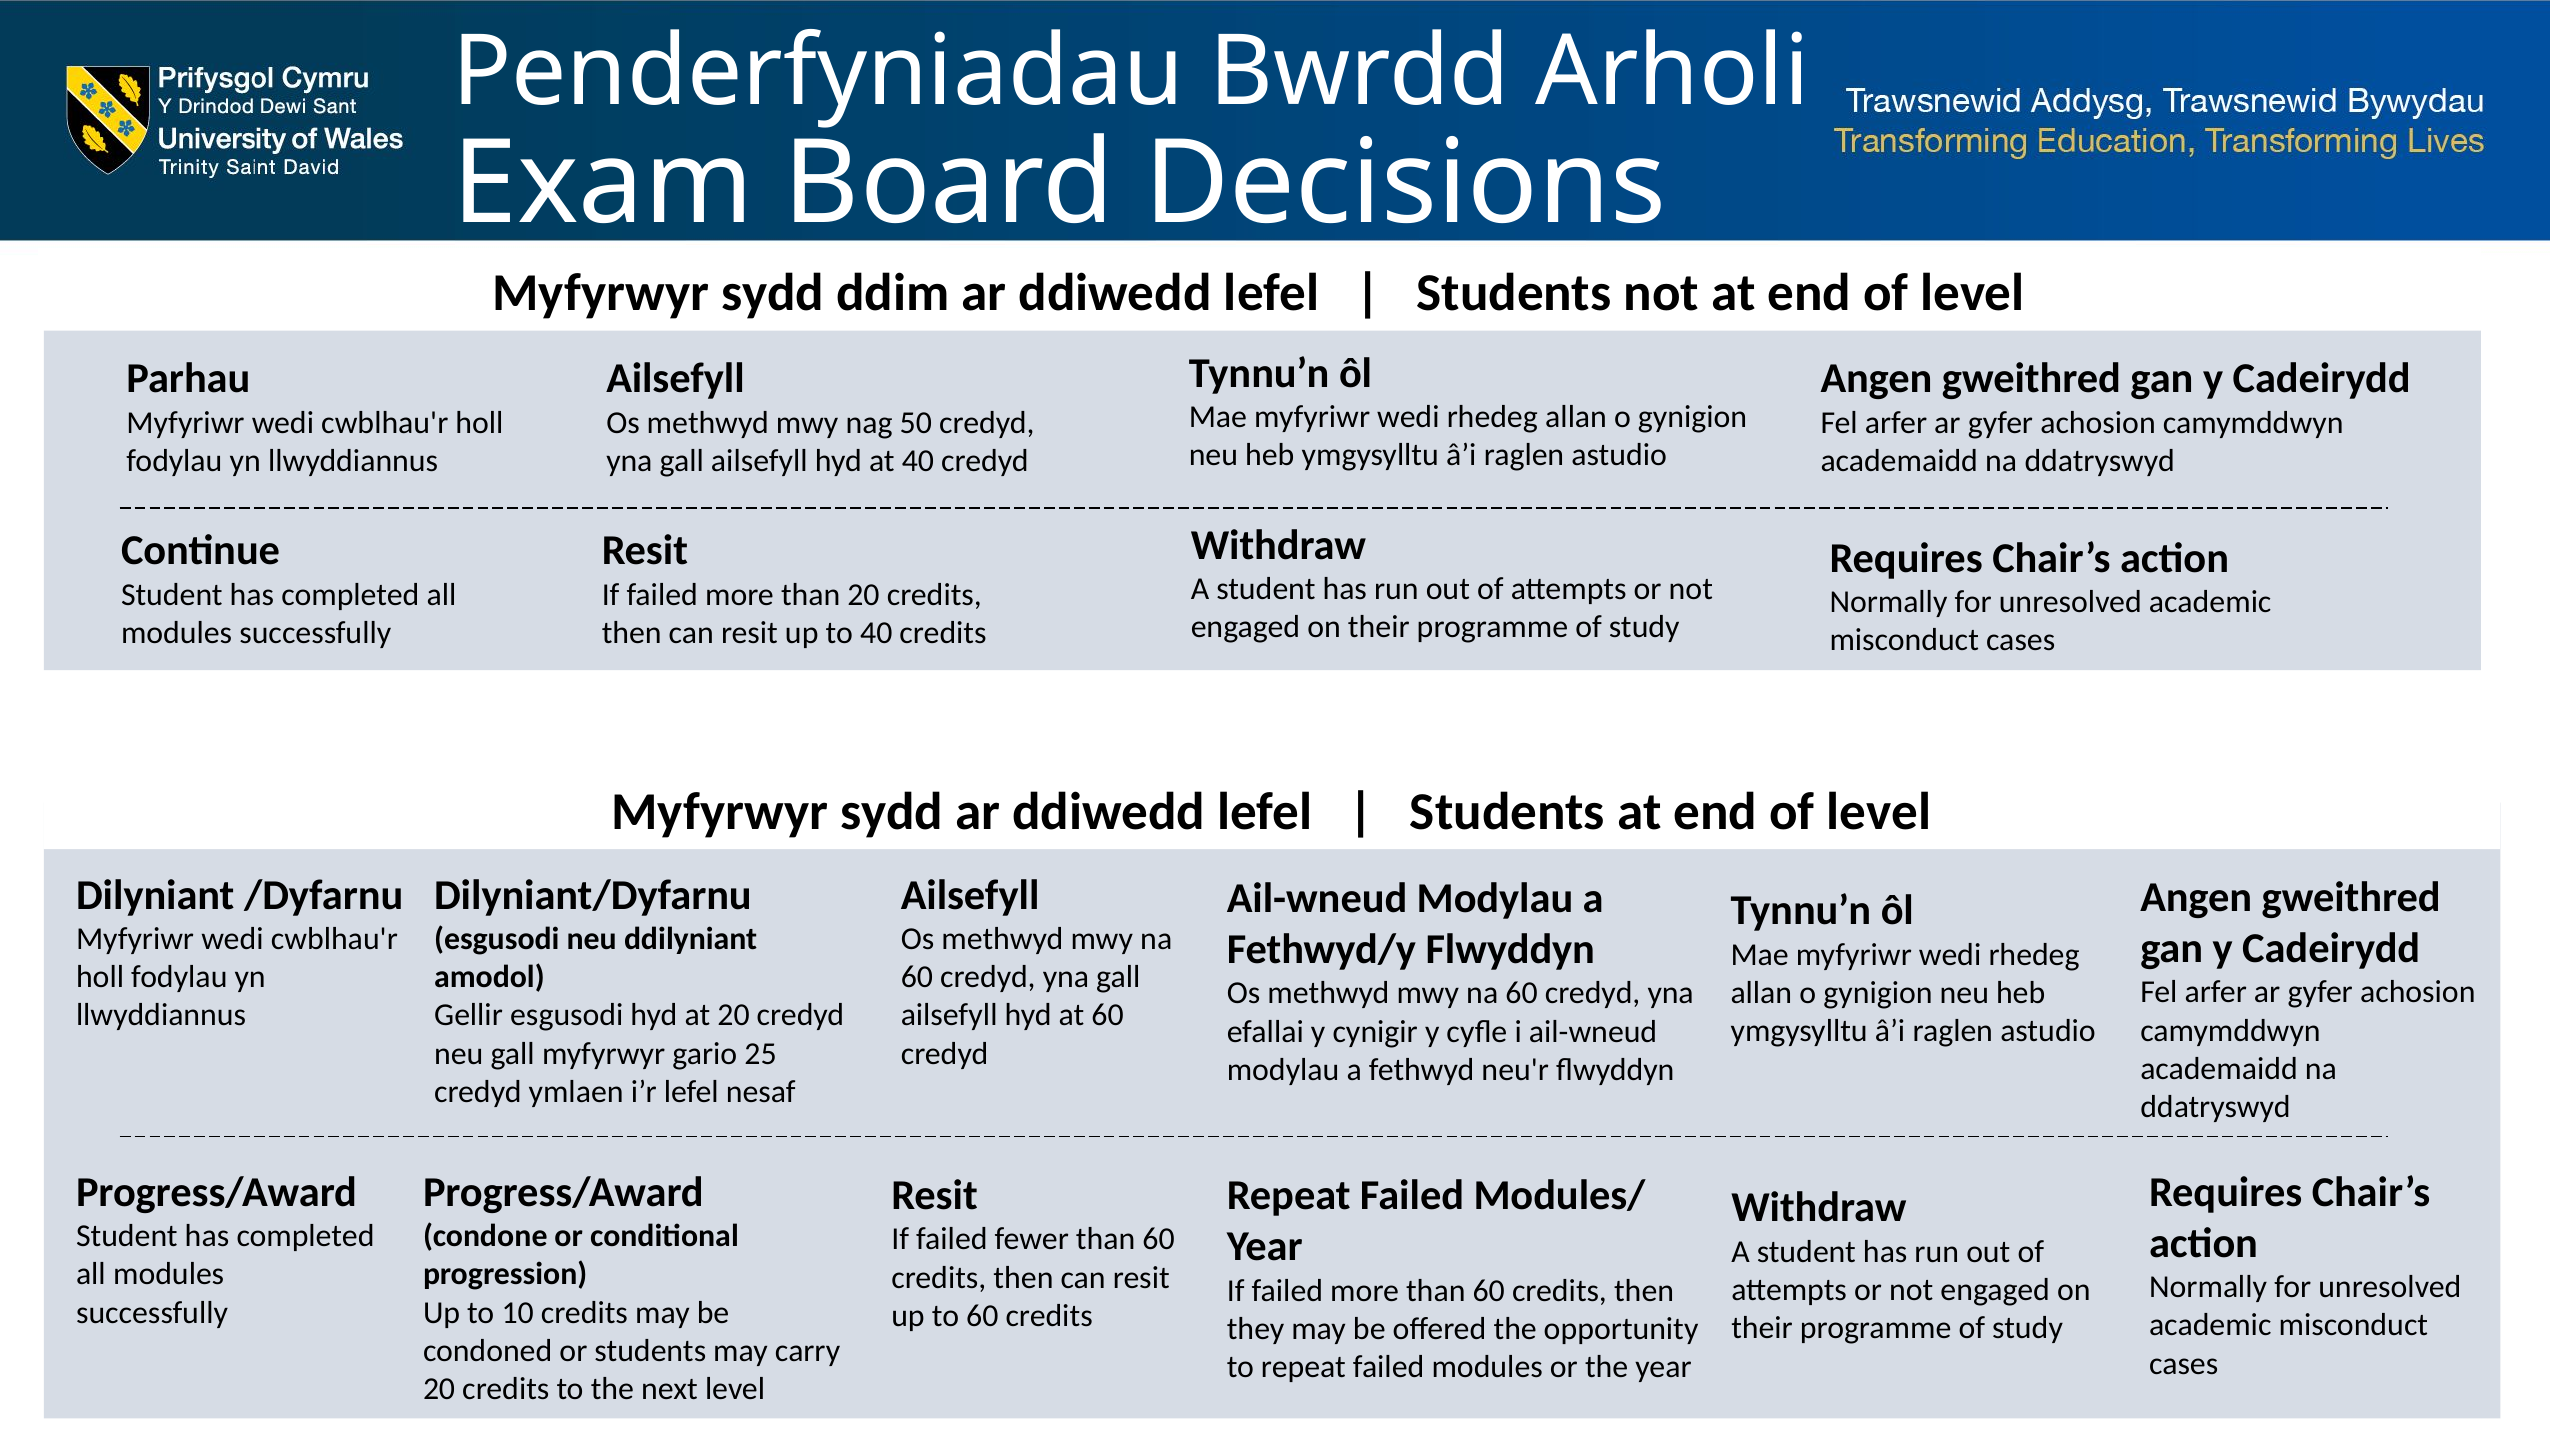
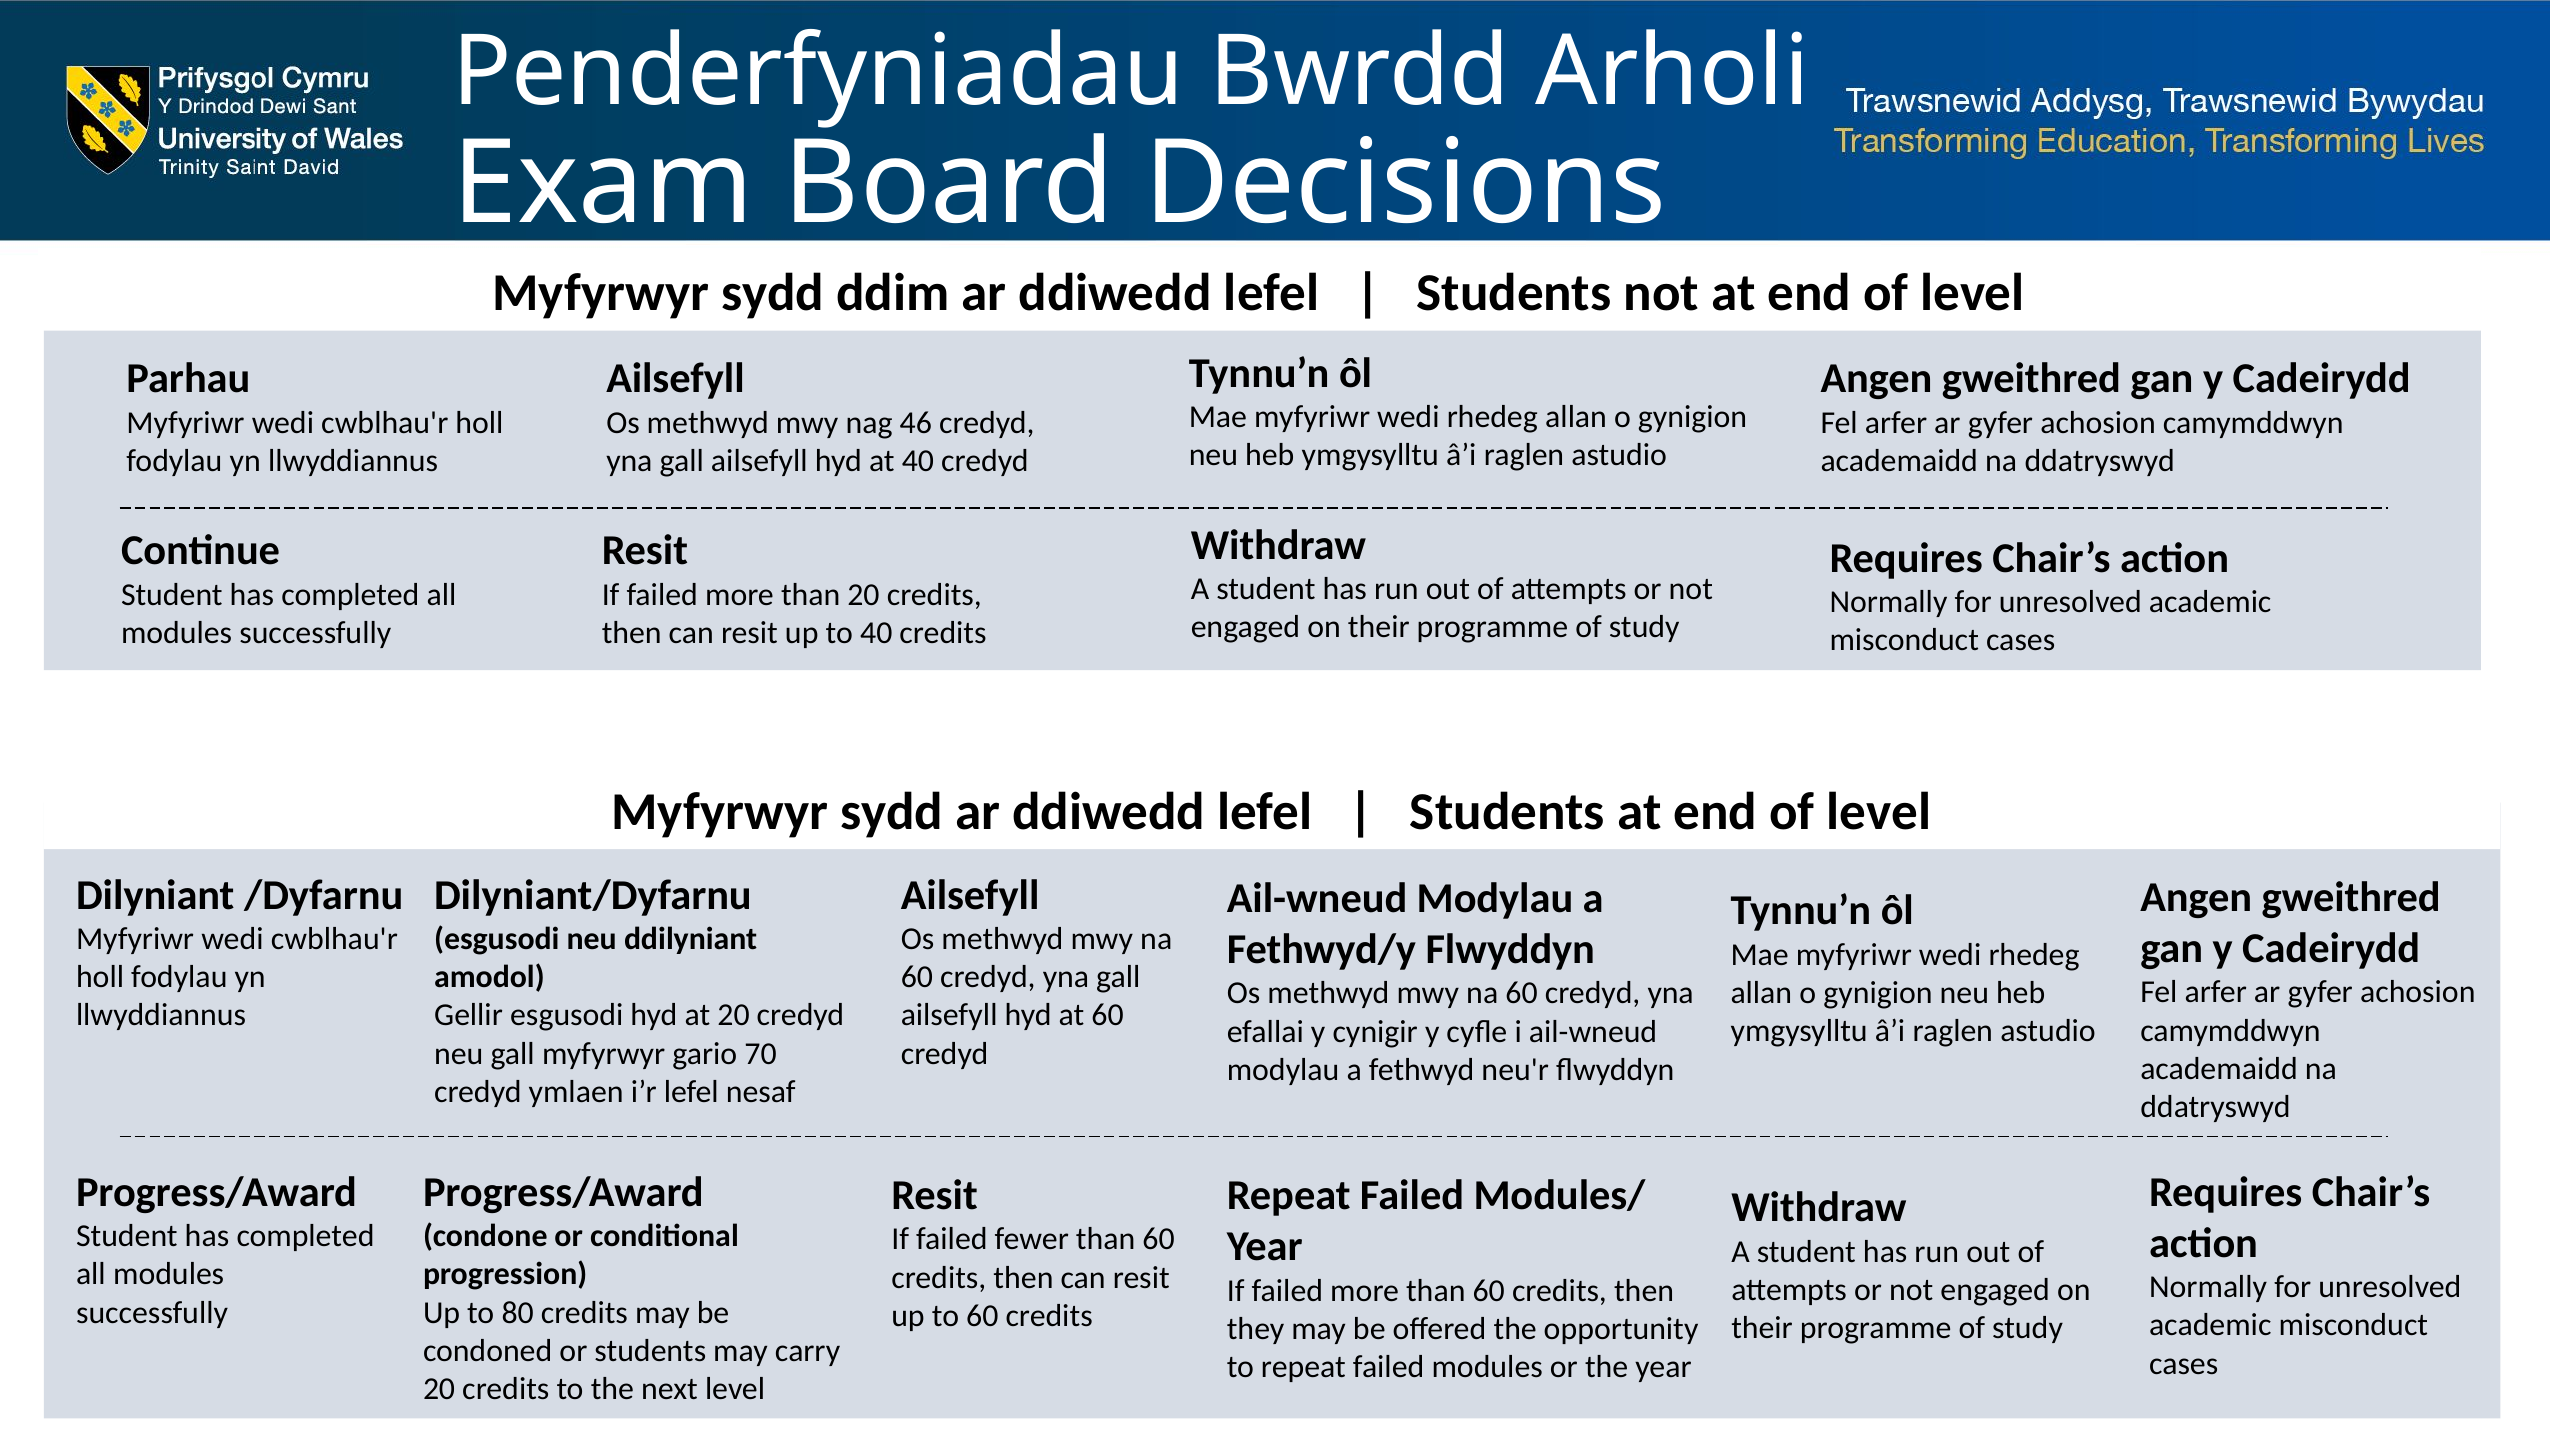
50: 50 -> 46 (916, 423)
25: 25 -> 70 (761, 1054)
10: 10 -> 80 (518, 1313)
